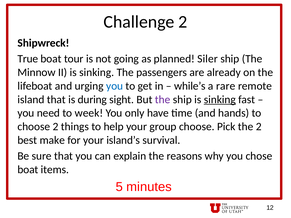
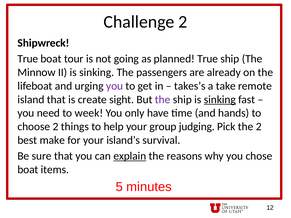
planned Siler: Siler -> True (208, 59)
you colour: blue -> purple (115, 86)
while’s: while’s -> takes’s (190, 86)
rare: rare -> take (226, 86)
during: during -> create (92, 100)
group choose: choose -> judging (197, 127)
explain underline: none -> present (130, 156)
